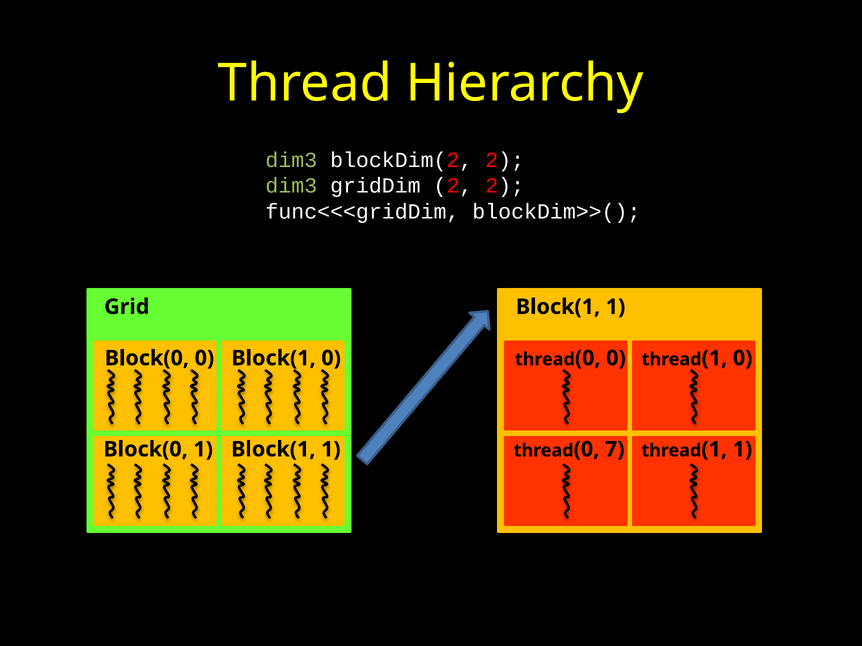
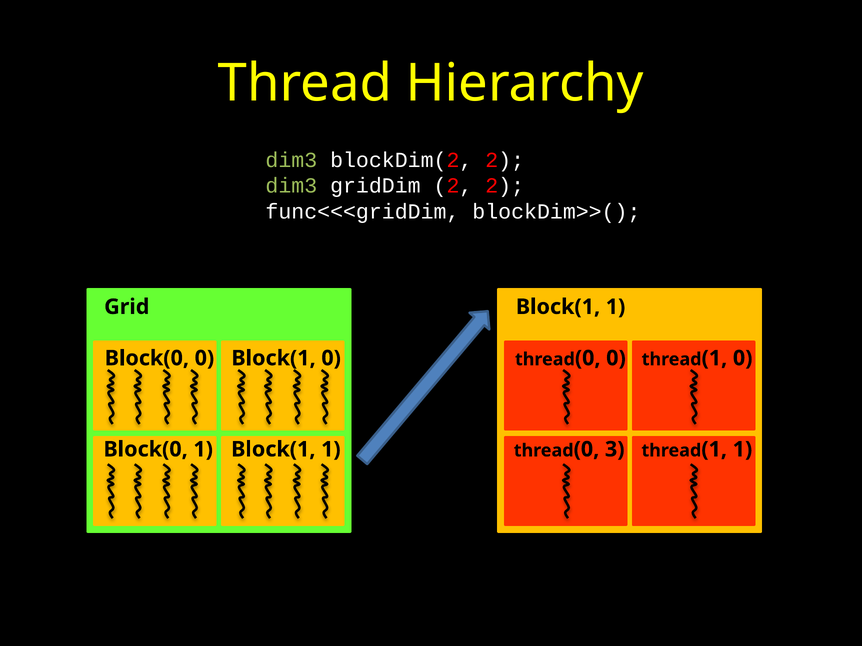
7: 7 -> 3 (615, 450)
